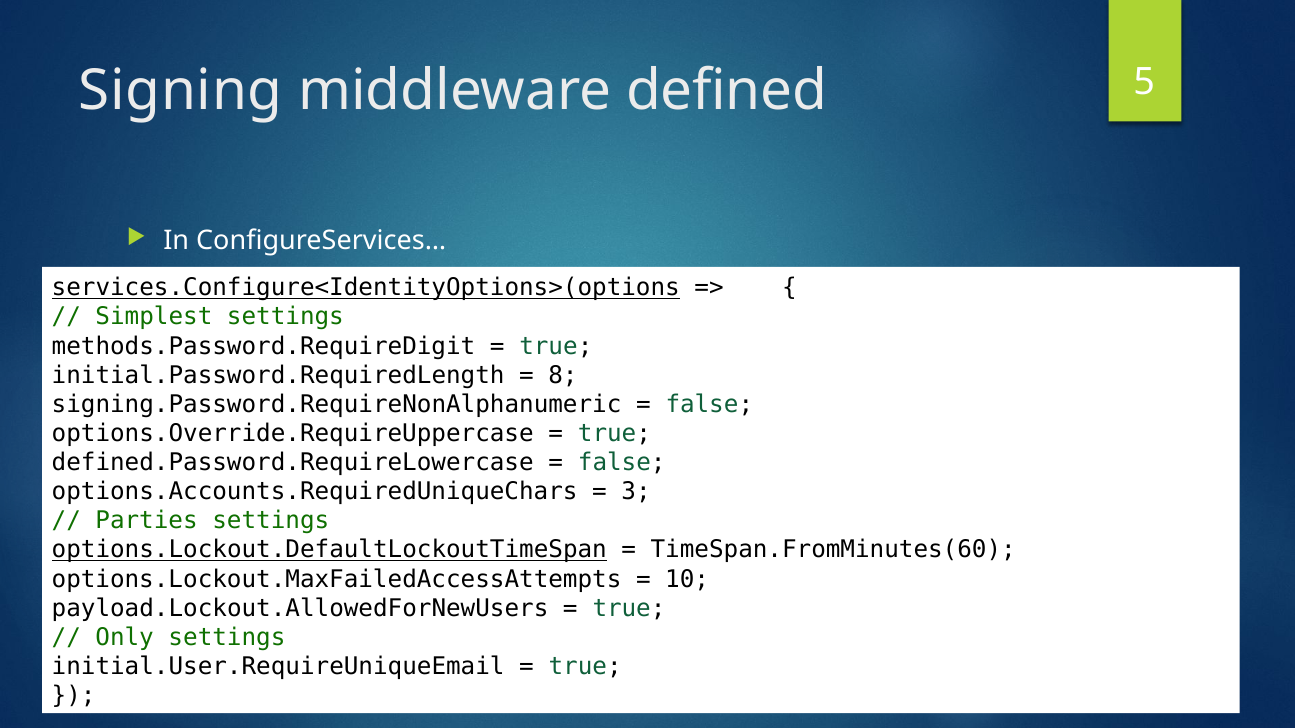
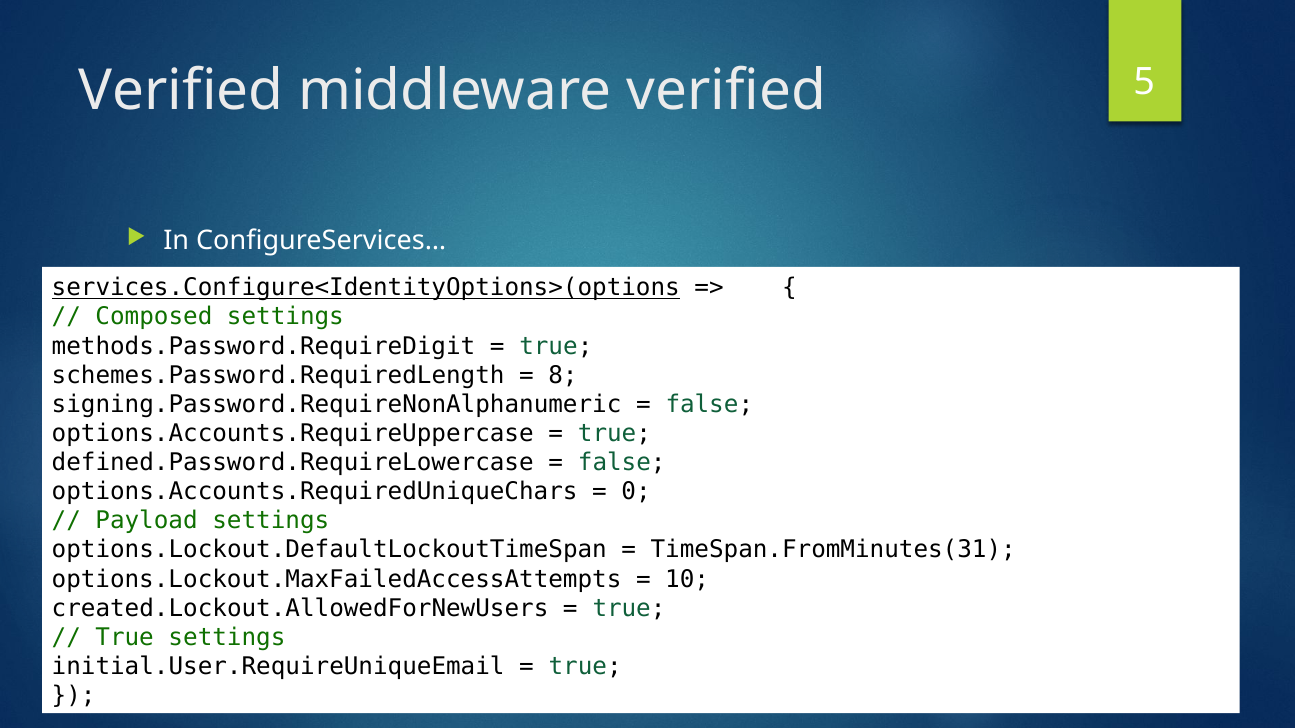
Signing: Signing -> Verified (181, 91)
middleware defined: defined -> verified (726, 91)
Simplest: Simplest -> Composed (154, 317)
initial.Password.RequiredLength: initial.Password.RequiredLength -> schemes.Password.RequiredLength (278, 375)
options.Override.RequireUppercase: options.Override.RequireUppercase -> options.Accounts.RequireUppercase (293, 434)
3: 3 -> 0 (636, 492)
Parties: Parties -> Payload (147, 521)
options.Lockout.DefaultLockoutTimeSpan underline: present -> none (329, 550)
TimeSpan.FromMinutes(60: TimeSpan.FromMinutes(60 -> TimeSpan.FromMinutes(31 (833, 550)
payload.Lockout.AllowedForNewUsers: payload.Lockout.AllowedForNewUsers -> created.Lockout.AllowedForNewUsers (300, 608)
Only: Only -> True (125, 638)
